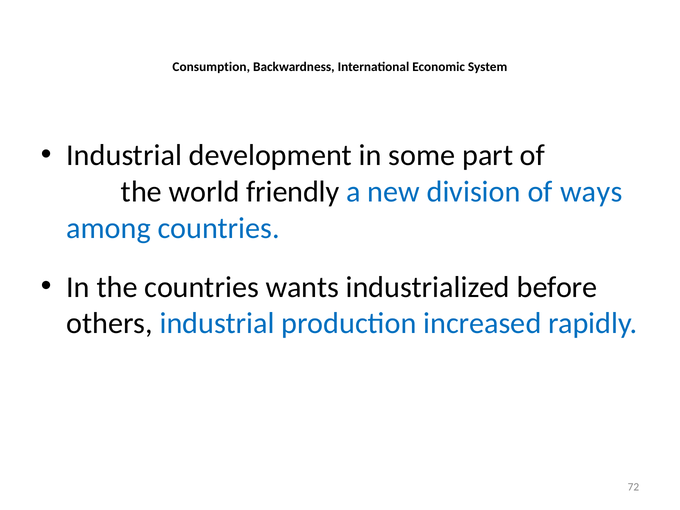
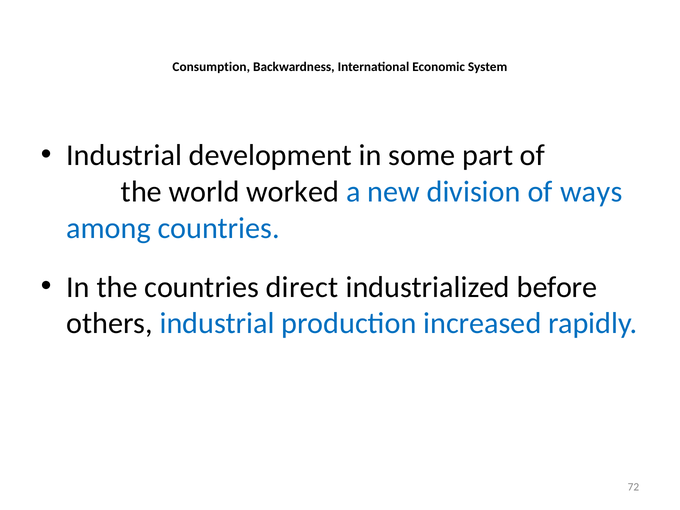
friendly: friendly -> worked (293, 192)
wants: wants -> direct (302, 287)
